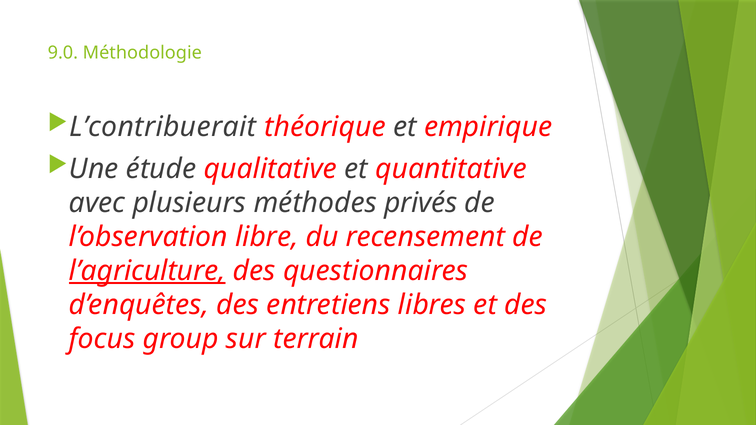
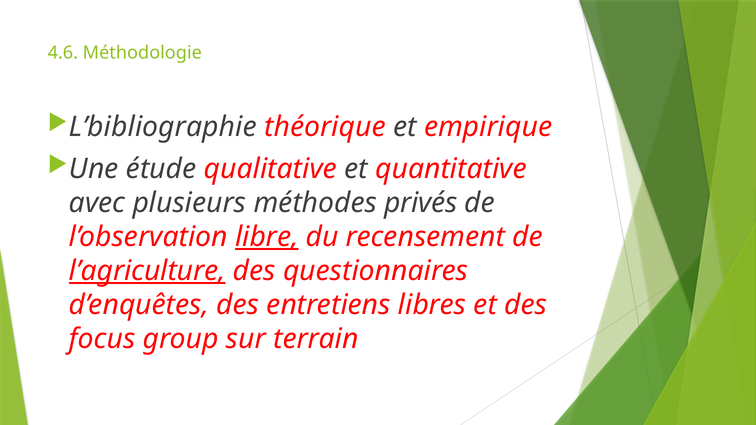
9.0: 9.0 -> 4.6 (63, 53)
L’contribuerait: L’contribuerait -> L’bibliographie (163, 127)
libre underline: none -> present (267, 237)
